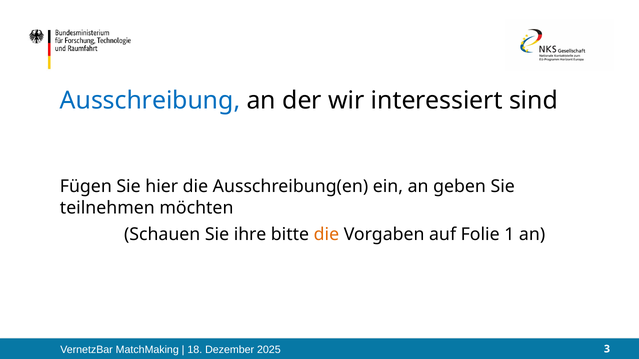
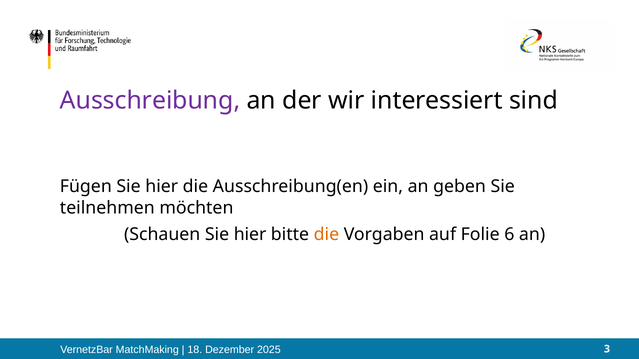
Ausschreibung colour: blue -> purple (150, 101)
Schauen Sie ihre: ihre -> hier (250, 235)
1: 1 -> 6 (509, 235)
